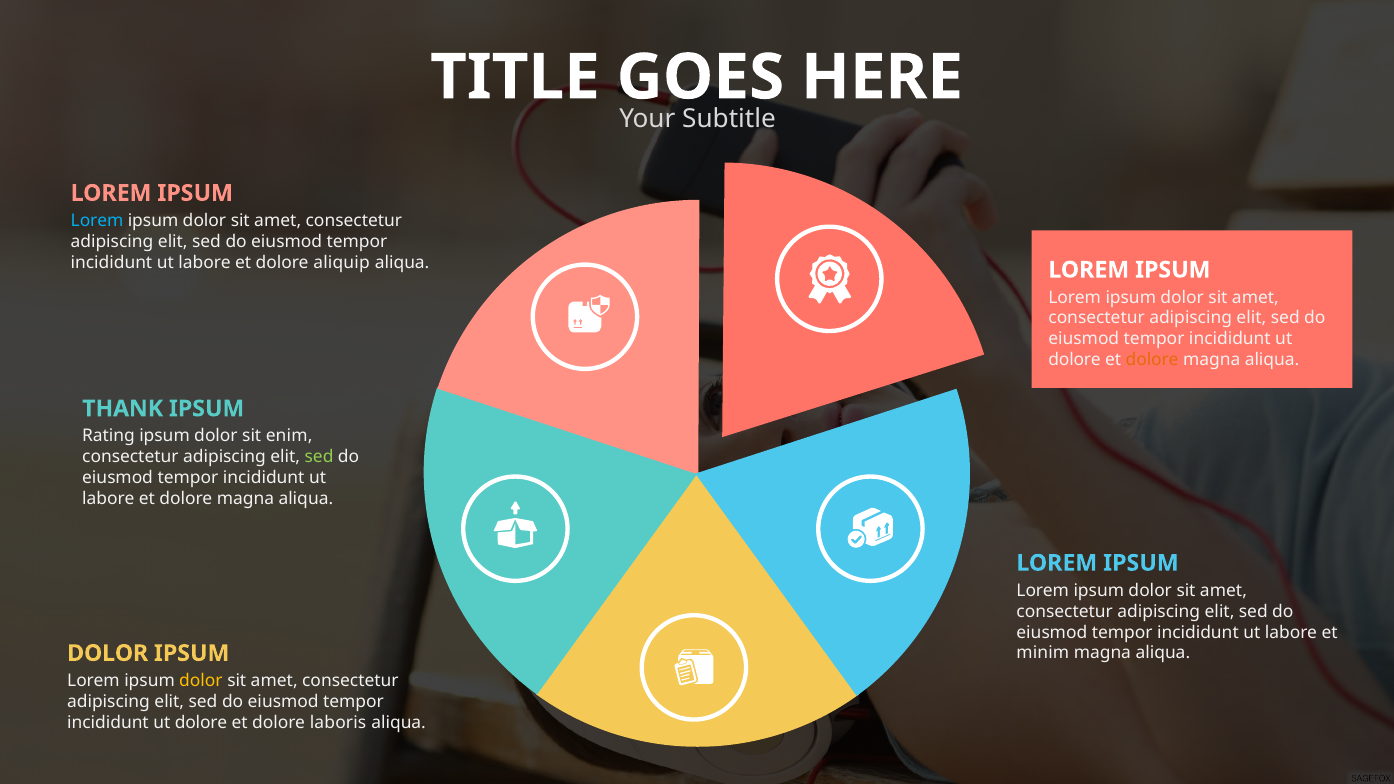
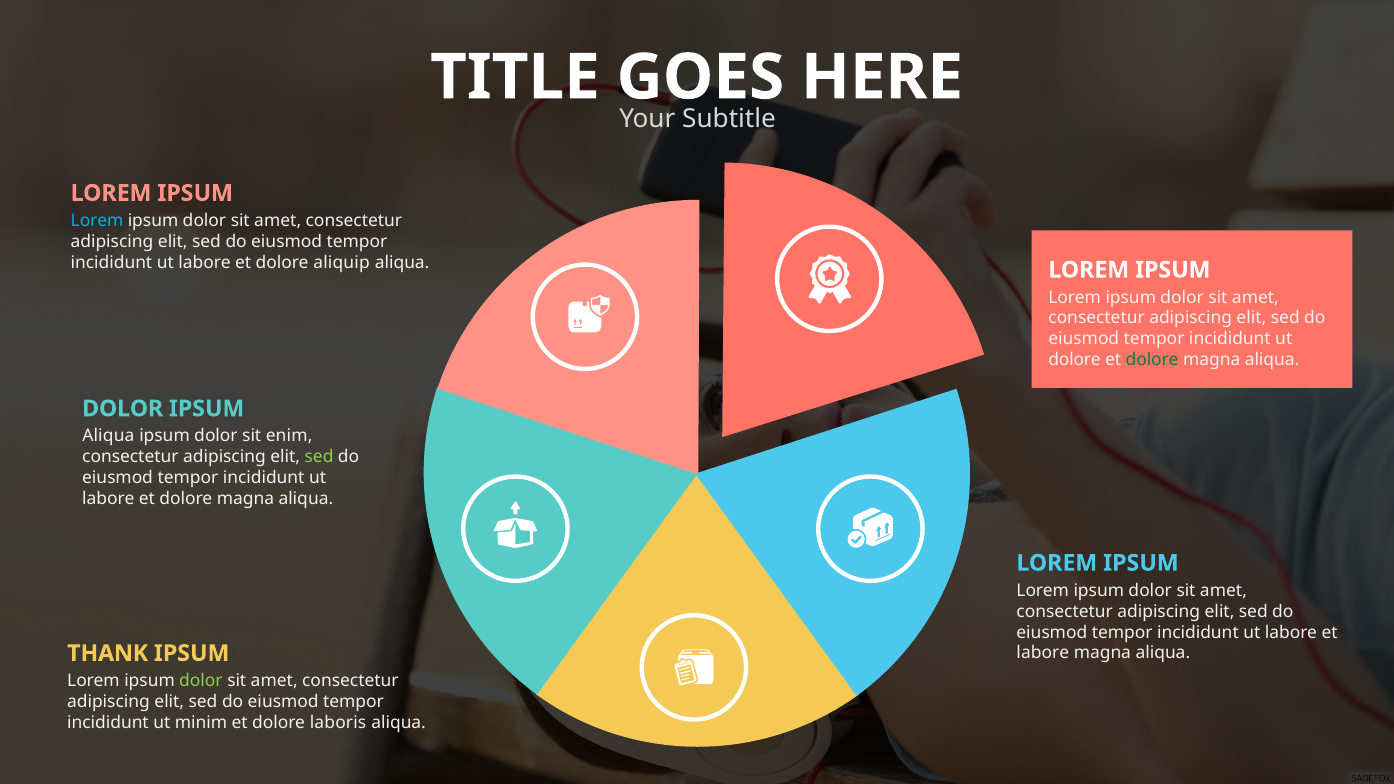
dolore colour: orange -> green (1152, 360)
THANK: THANK -> DOLOR (123, 409)
Rating: Rating -> Aliqua (108, 436)
minim: minim -> labore (1043, 653)
DOLOR: DOLOR -> THANK (108, 653)
dolor colour: yellow -> light green (201, 681)
dolore: dolore -> minim (201, 723)
